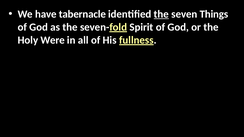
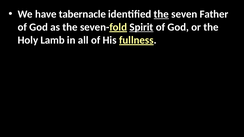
Things: Things -> Father (214, 14)
Spirit underline: none -> present (141, 27)
Were: Were -> Lamb (53, 40)
